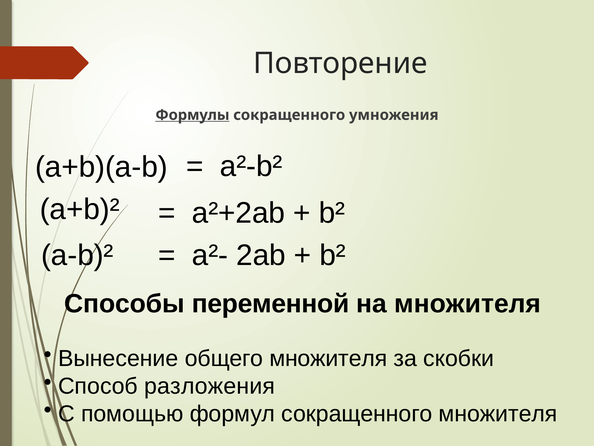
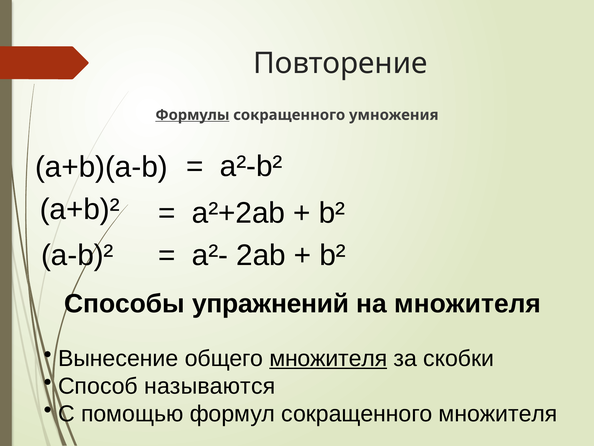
переменной: переменной -> упражнений (271, 304)
множителя underline: none -> present (328, 358)
разложения: разложения -> называются (210, 386)
